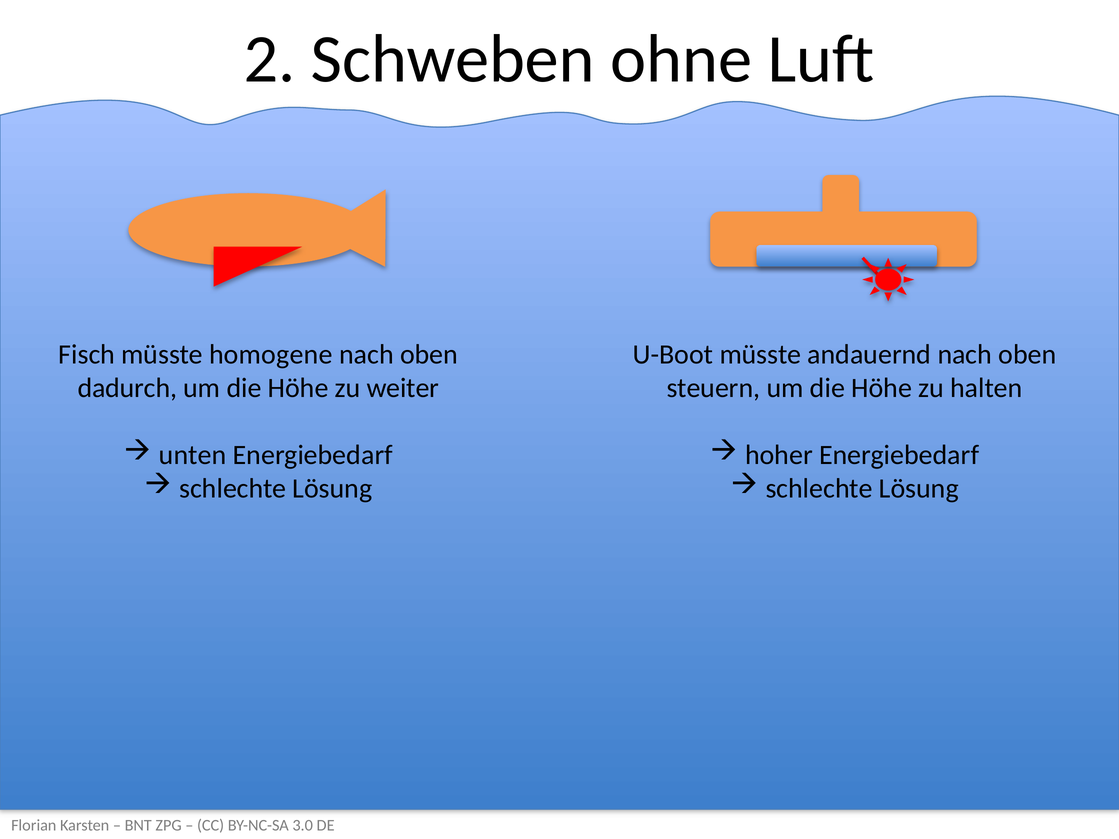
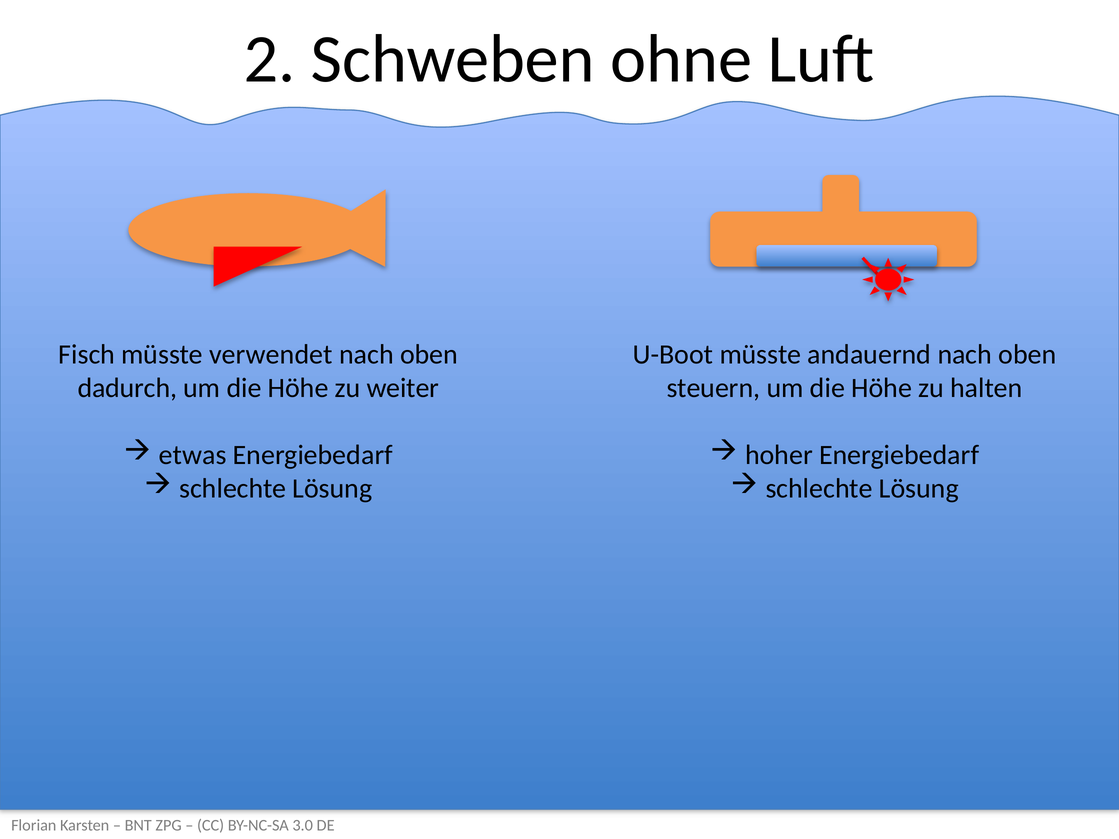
homogene: homogene -> verwendet (271, 355)
unten: unten -> etwas (193, 455)
